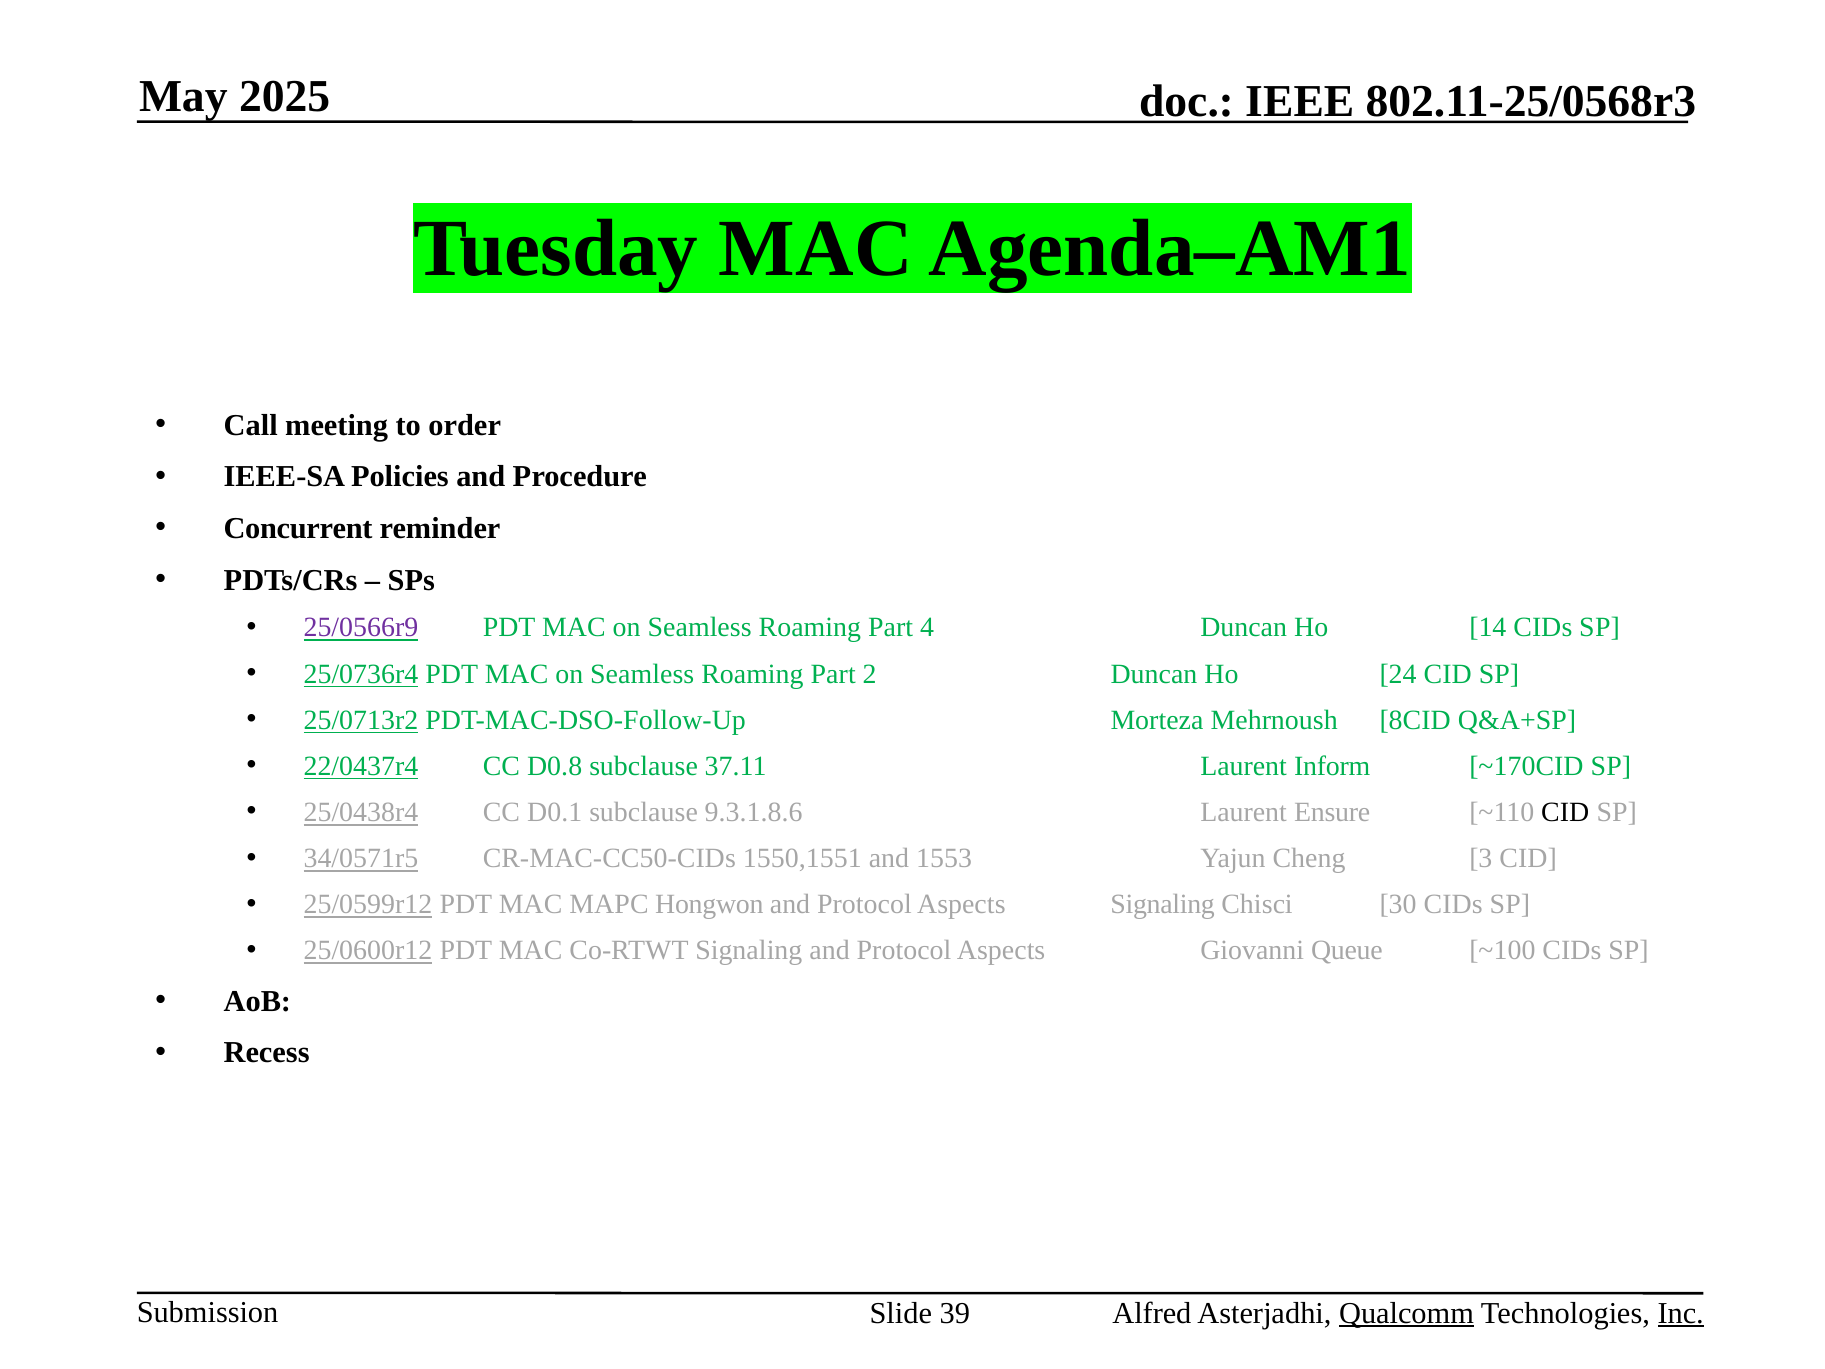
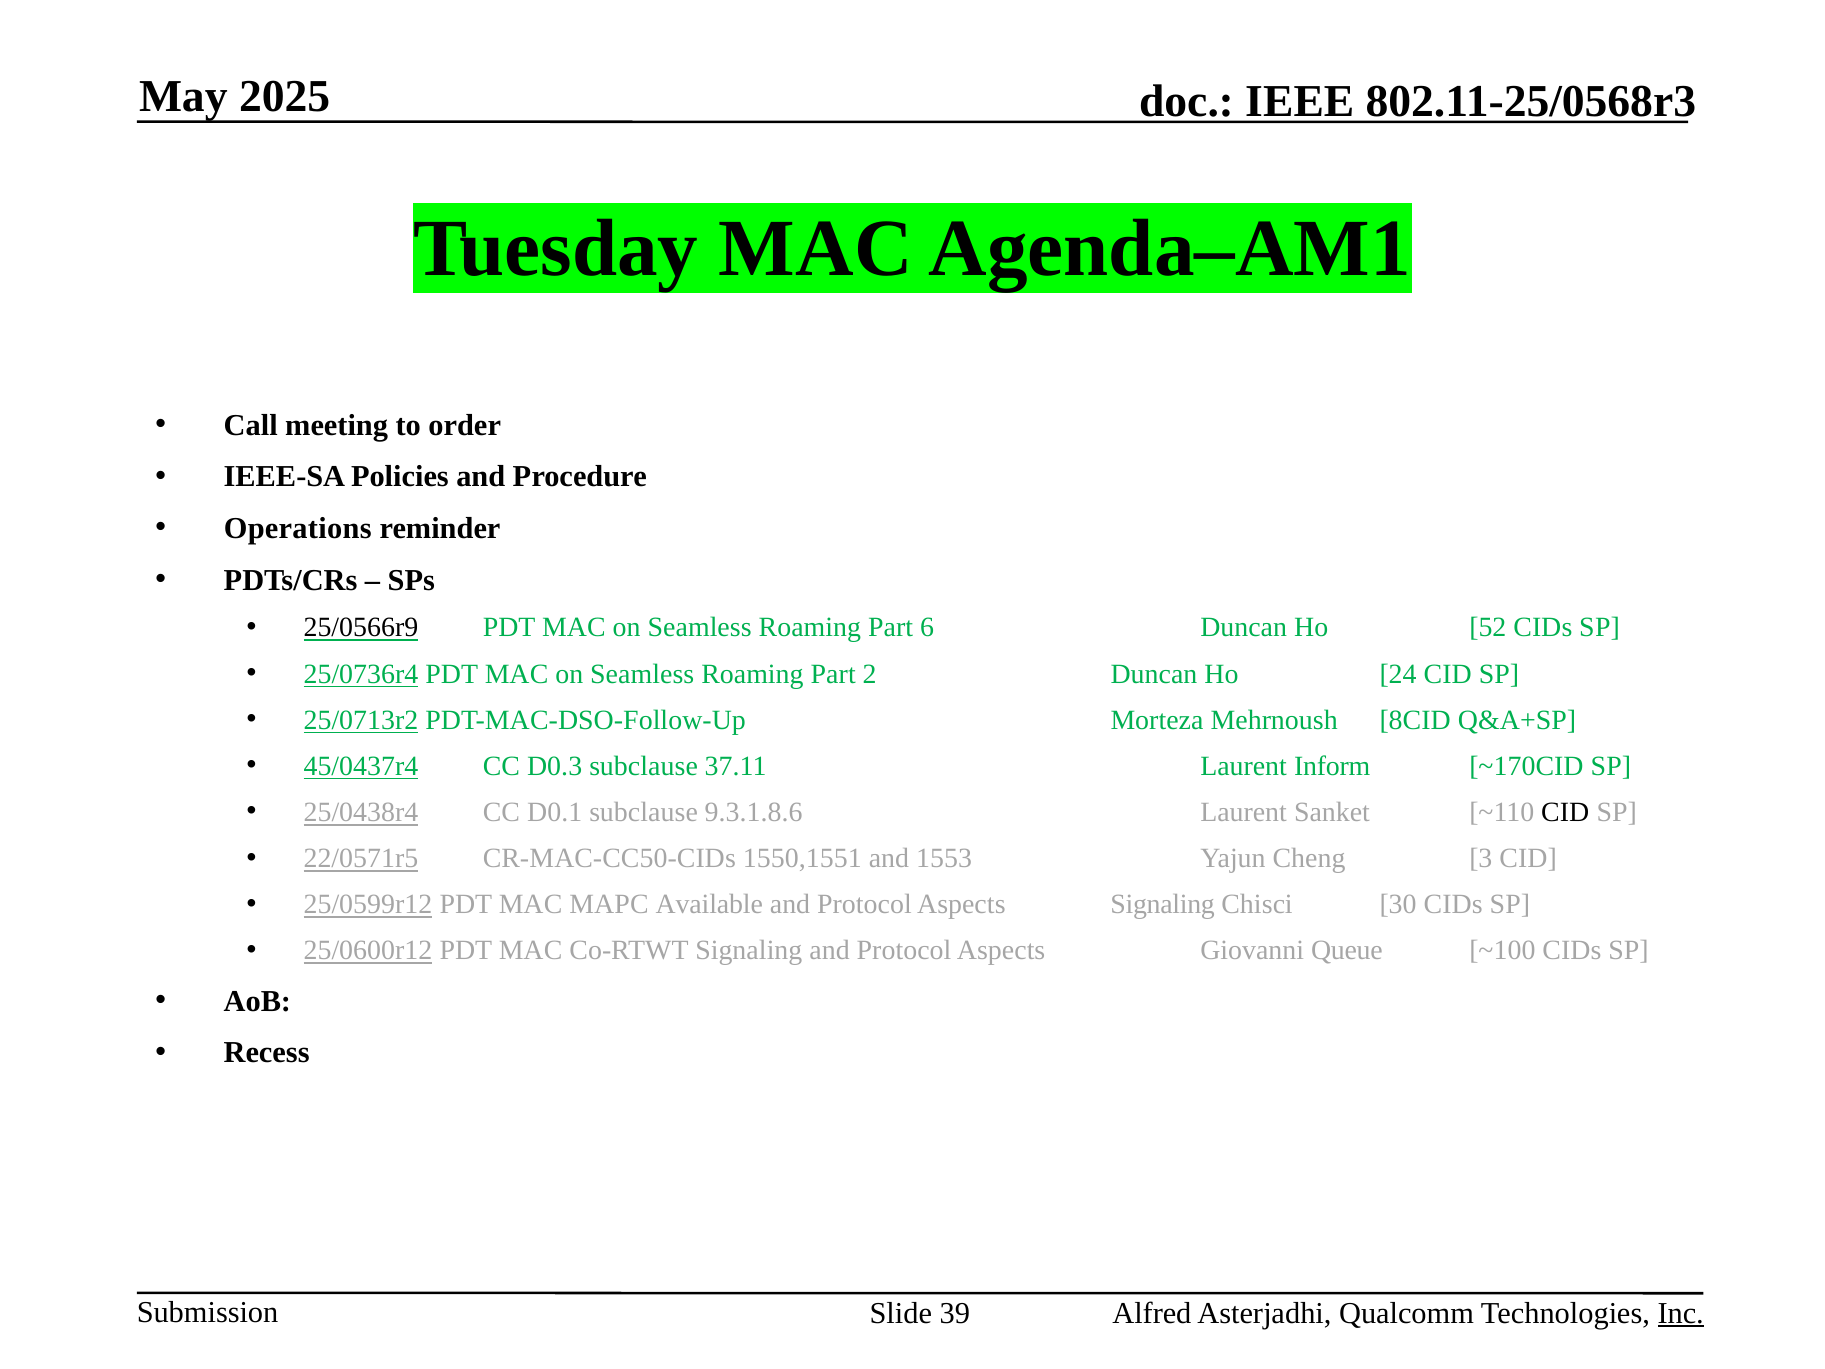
Concurrent: Concurrent -> Operations (298, 528)
25/0566r9 colour: purple -> black (361, 628)
4: 4 -> 6 (927, 628)
14: 14 -> 52 (1488, 628)
22/0437r4: 22/0437r4 -> 45/0437r4 (361, 766)
D0.8: D0.8 -> D0.3 (555, 766)
Ensure: Ensure -> Sanket (1332, 812)
34/0571r5: 34/0571r5 -> 22/0571r5 (361, 858)
Hongwon: Hongwon -> Available (709, 904)
Qualcomm underline: present -> none (1406, 1313)
